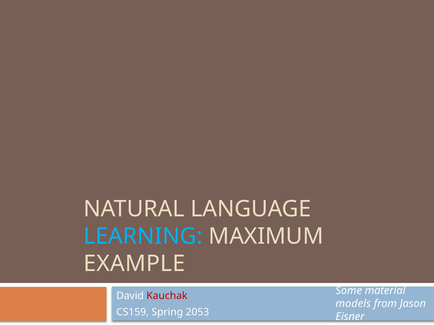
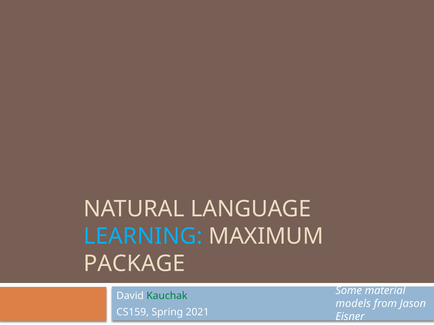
EXAMPLE: EXAMPLE -> PACKAGE (134, 264)
Kauchak colour: red -> green (167, 296)
2053: 2053 -> 2021 (197, 313)
